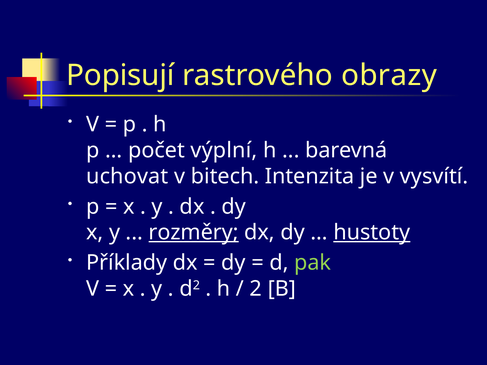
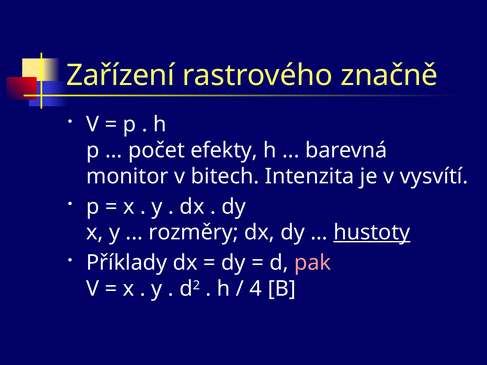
Popisují: Popisují -> Zařízení (120, 76)
obrazy: obrazy -> značně (389, 76)
výplní: výplní -> efekty (224, 150)
uchovat: uchovat -> monitor (127, 176)
rozměry underline: present -> none (194, 233)
pak colour: light green -> pink (313, 263)
2: 2 -> 4 (256, 289)
